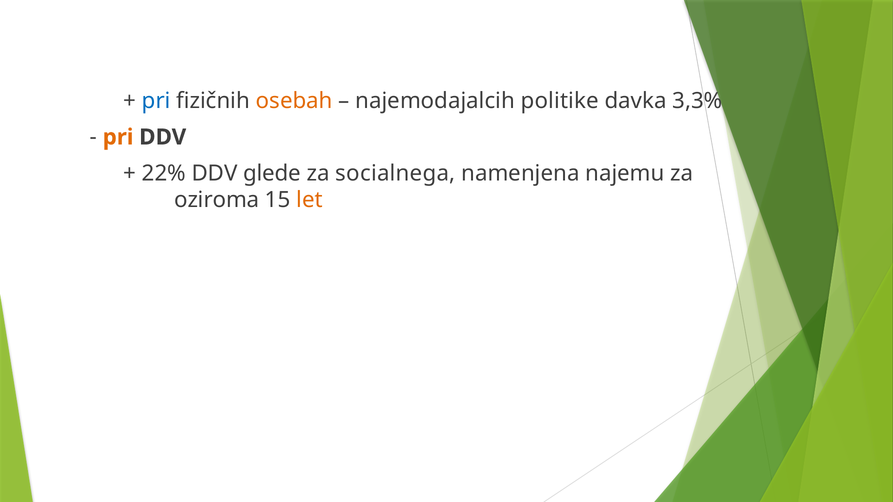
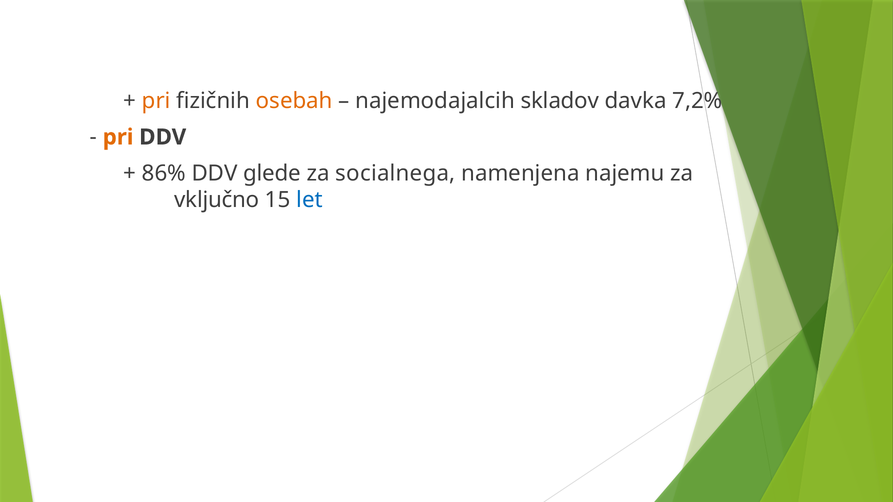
pri colour: blue -> orange (156, 101)
politike: politike -> skladov (560, 101)
3,3%: 3,3% -> 7,2% (697, 101)
22%: 22% -> 86% (164, 173)
oziroma: oziroma -> vključno (217, 200)
let colour: orange -> blue (309, 200)
